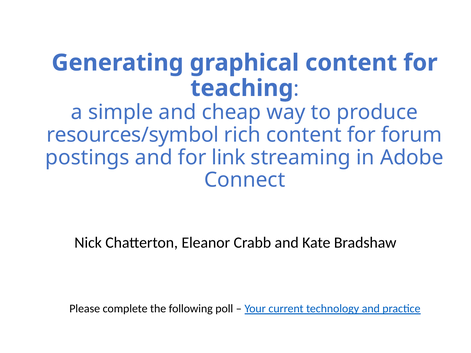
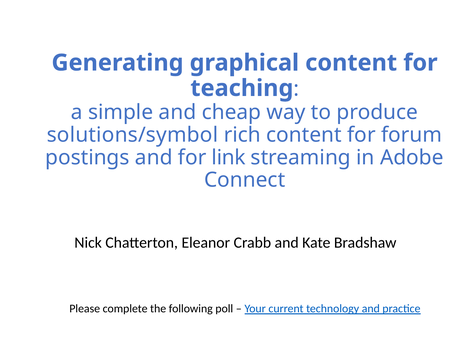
resources/symbol: resources/symbol -> solutions/symbol (132, 135)
